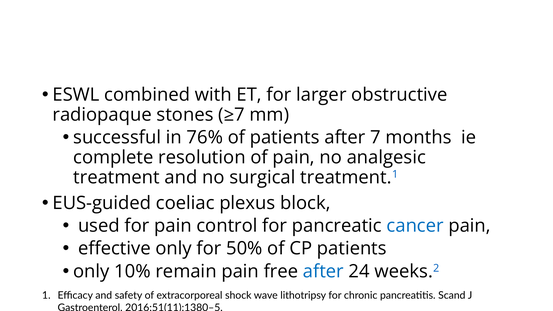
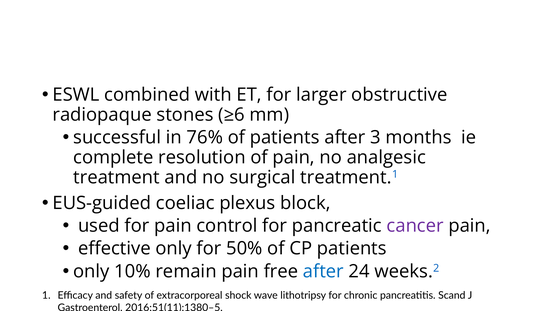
≥7: ≥7 -> ≥6 (232, 115)
7: 7 -> 3 (375, 137)
cancer colour: blue -> purple (415, 226)
